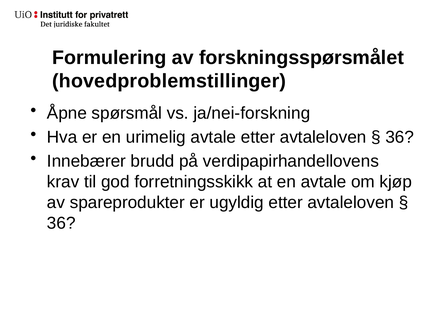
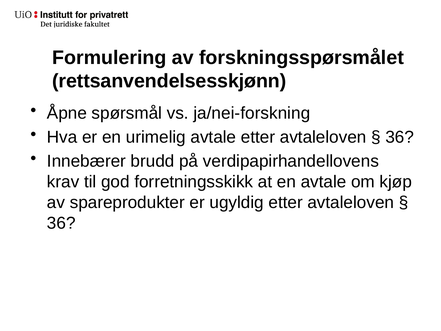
hovedproblemstillinger: hovedproblemstillinger -> rettsanvendelsesskjønn (169, 81)
